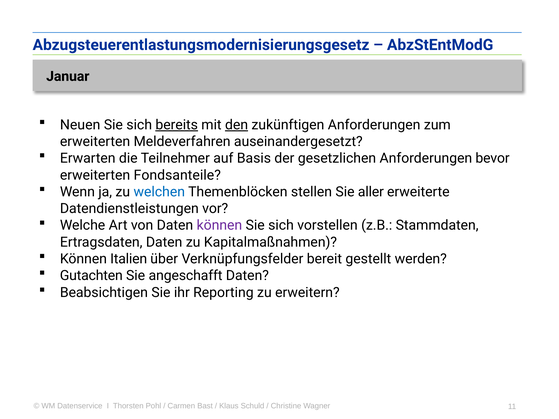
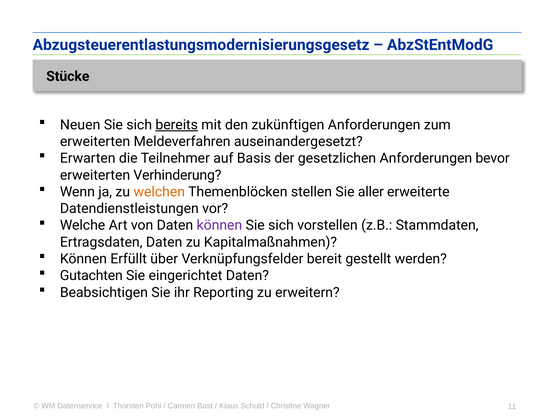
Januar: Januar -> Stücke (68, 76)
den underline: present -> none (237, 125)
Fondsanteile: Fondsanteile -> Verhinderung (177, 175)
welchen colour: blue -> orange (159, 192)
Italien: Italien -> Erfüllt (129, 259)
angeschafft: angeschafft -> eingerichtet (185, 276)
